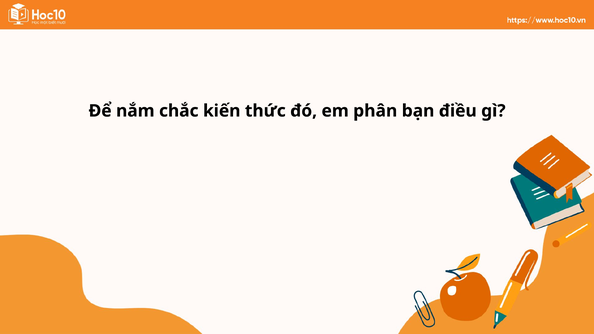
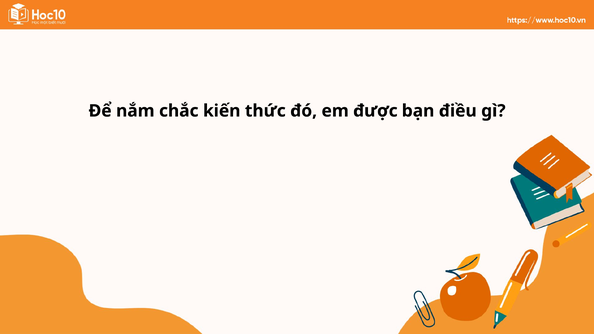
phân: phân -> được (375, 111)
